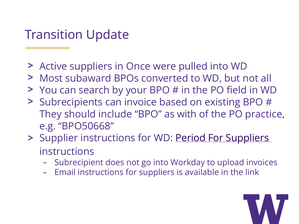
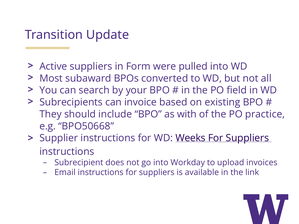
Once: Once -> Form (138, 66)
Period: Period -> Weeks (191, 138)
